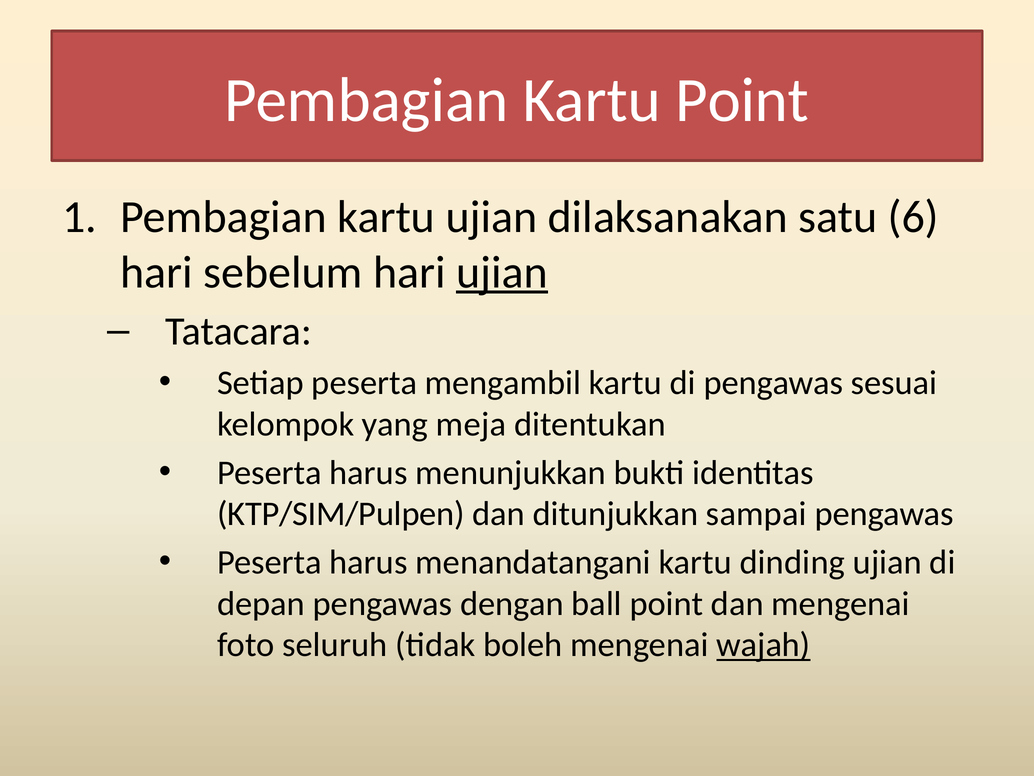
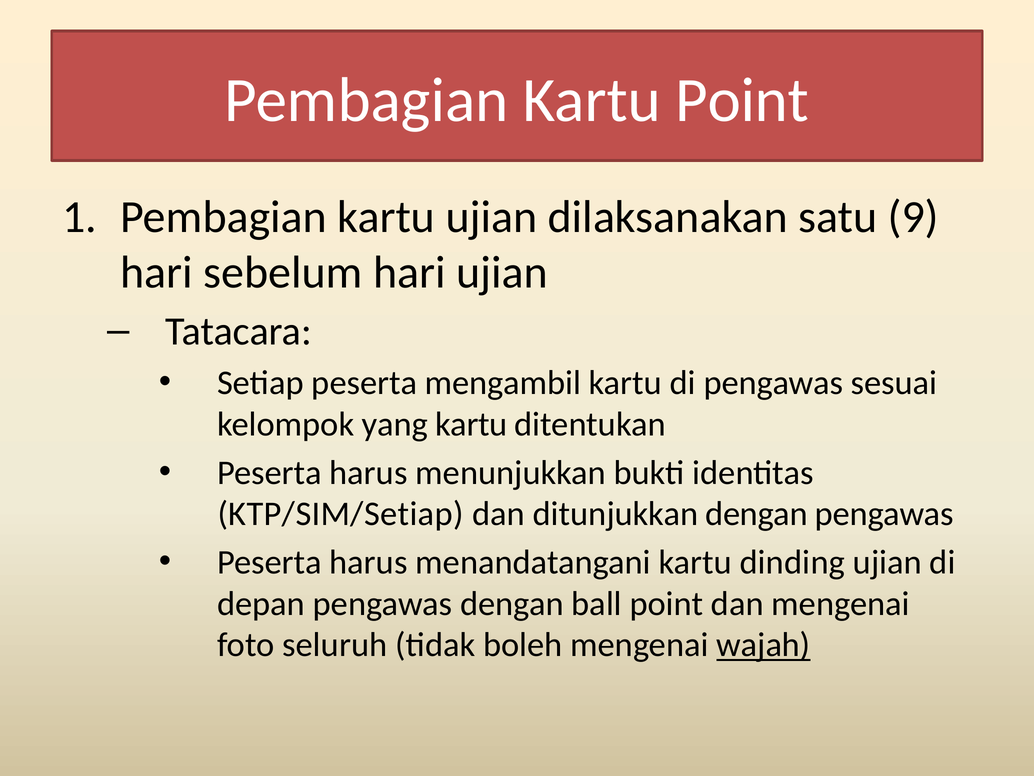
6: 6 -> 9 (913, 217)
ujian underline: present -> none (502, 272)
yang meja: meja -> kartu (471, 424)
KTP/SIM/Pulpen: KTP/SIM/Pulpen -> KTP/SIM/Setiap (341, 514)
ditunjukkan sampai: sampai -> dengan (757, 514)
